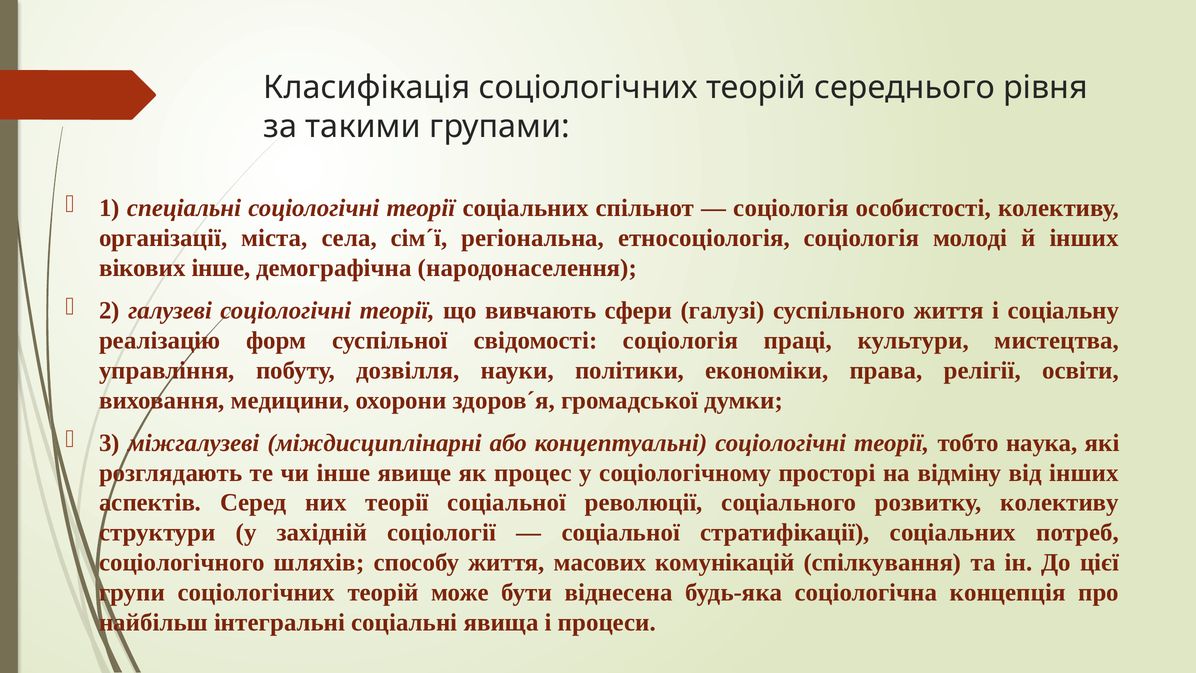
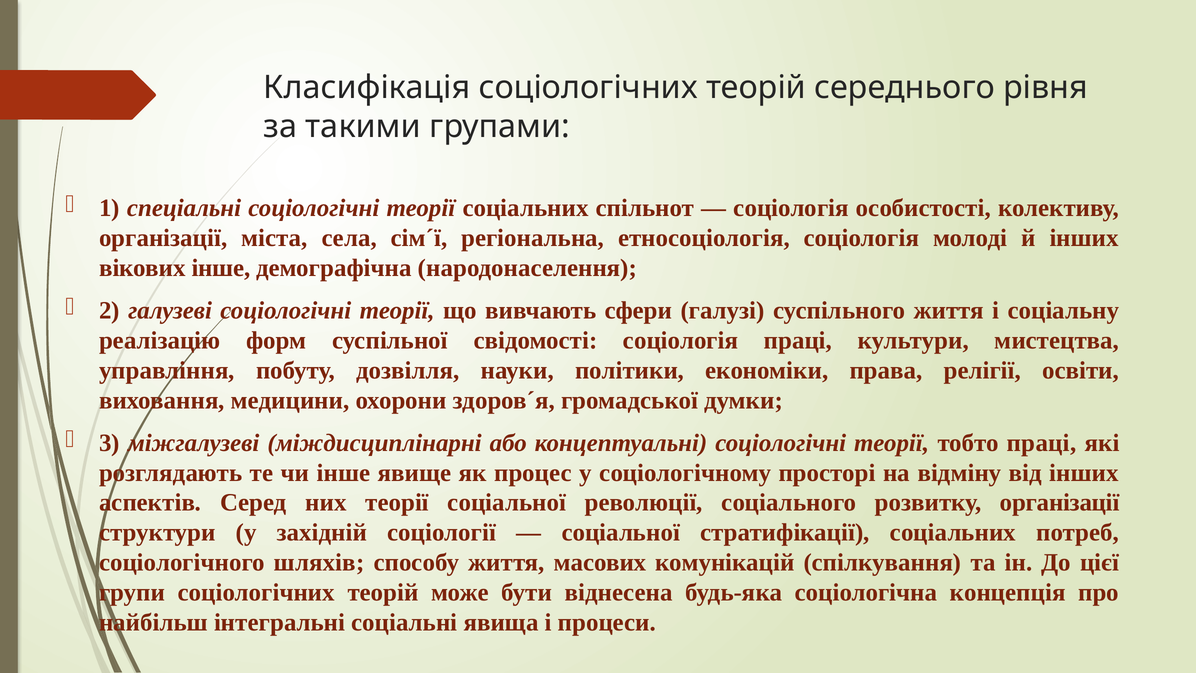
тобто наука: наука -> праці (1042, 443)
розвитку колективу: колективу -> організації (1060, 503)
